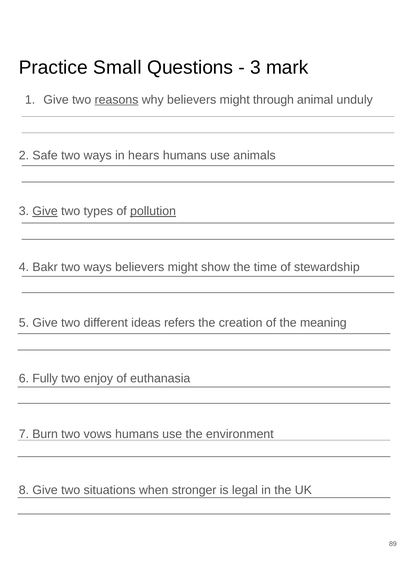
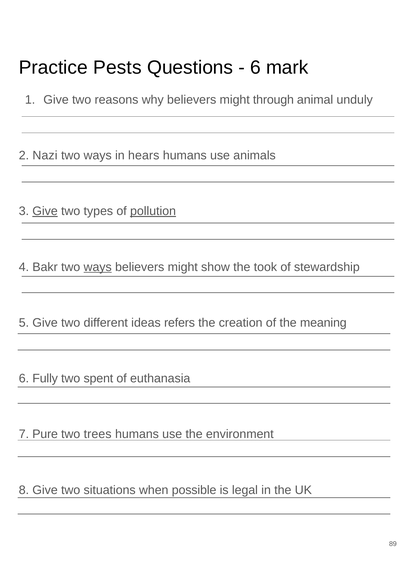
Small: Small -> Pests (117, 68)
3: 3 -> 6 (255, 68)
reasons underline: present -> none (116, 100)
Safe: Safe -> Nazi (45, 156)
ways underline: none -> present (98, 267)
time: time -> took (265, 267)
enjoy: enjoy -> spent (98, 379)
Burn: Burn -> Pure (45, 435)
vows: vows -> trees (98, 435)
stronger: stronger -> possible (194, 491)
